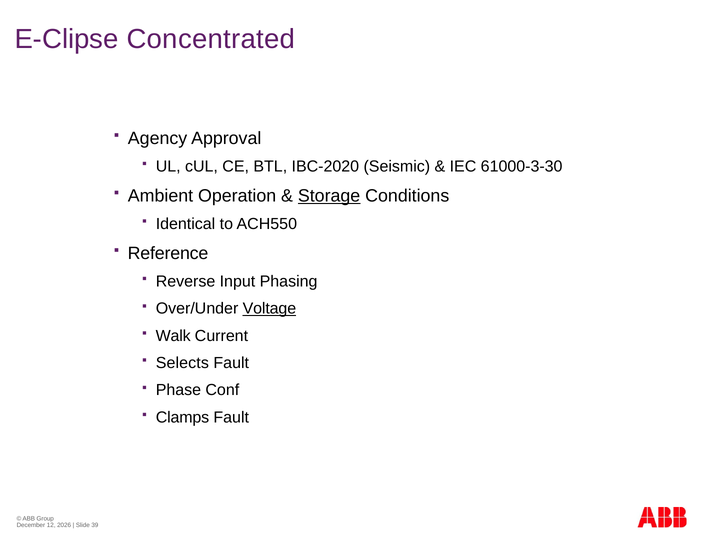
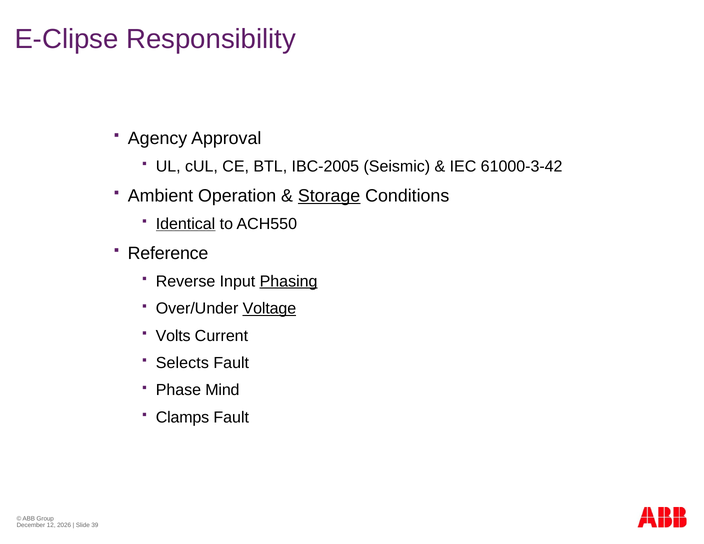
Concentrated: Concentrated -> Responsibility (211, 39)
IBC-2020: IBC-2020 -> IBC-2005 (325, 166)
61000-3-30: 61000-3-30 -> 61000-3-42 (522, 166)
Identical underline: none -> present (186, 224)
Phasing underline: none -> present (289, 281)
Walk: Walk -> Volts (173, 336)
Conf: Conf -> Mind (222, 390)
